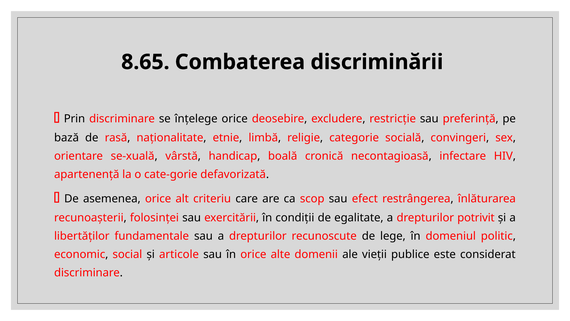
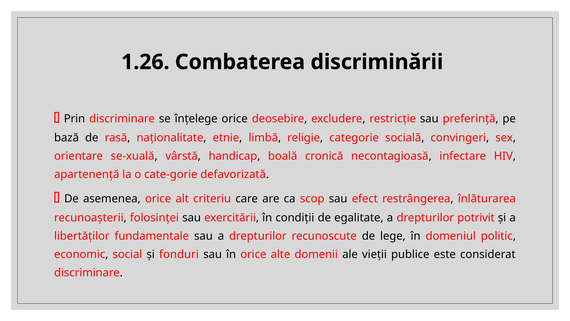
8.65: 8.65 -> 1.26 (145, 62)
articole: articole -> fonduri (179, 254)
